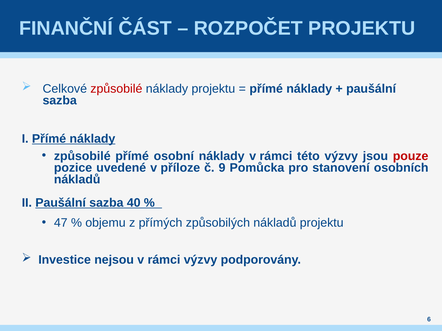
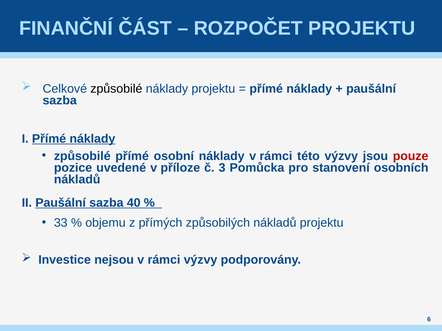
způsobilé colour: red -> black (116, 89)
9: 9 -> 3 (222, 168)
47: 47 -> 33 (61, 223)
